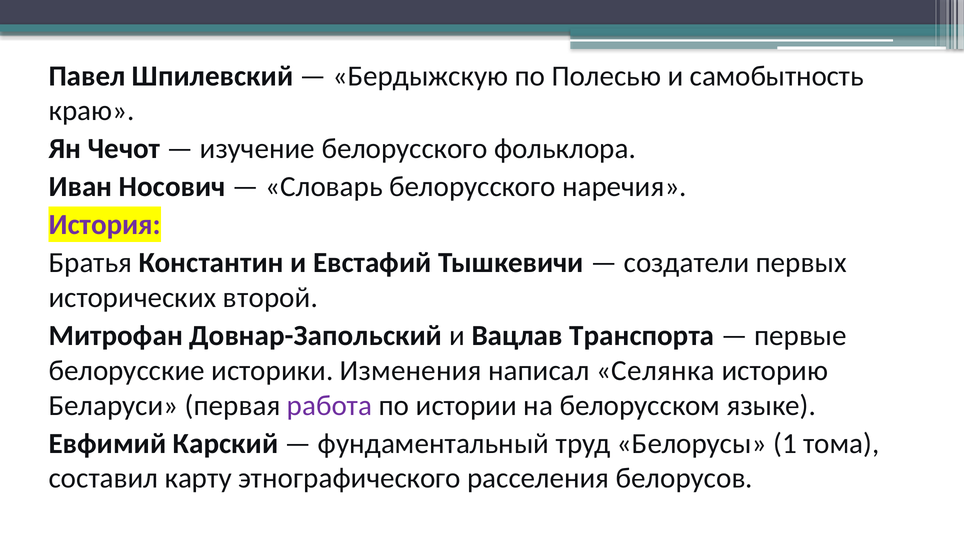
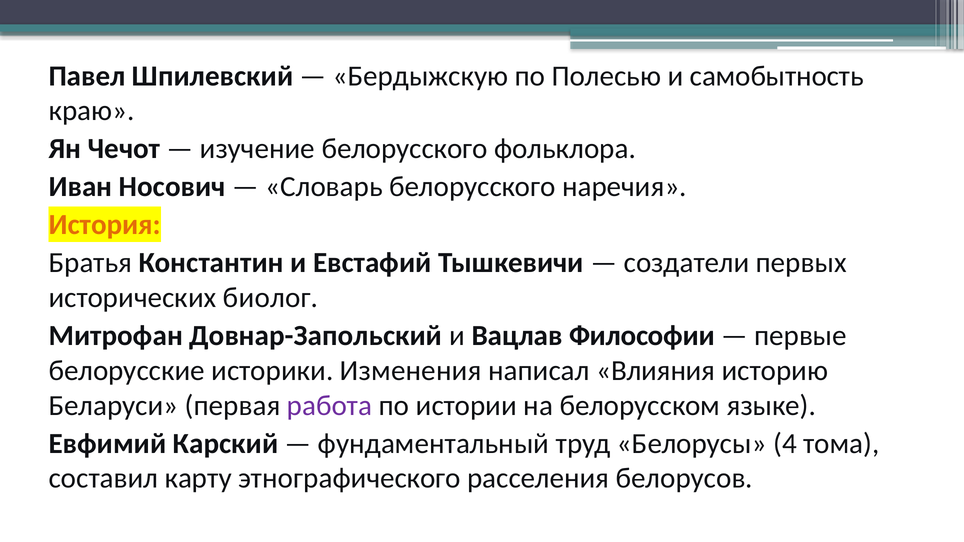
История colour: purple -> orange (105, 225)
второй: второй -> биолог (271, 298)
Транспорта: Транспорта -> Философии (642, 336)
Селянка: Селянка -> Влияния (656, 371)
1: 1 -> 4 (785, 444)
